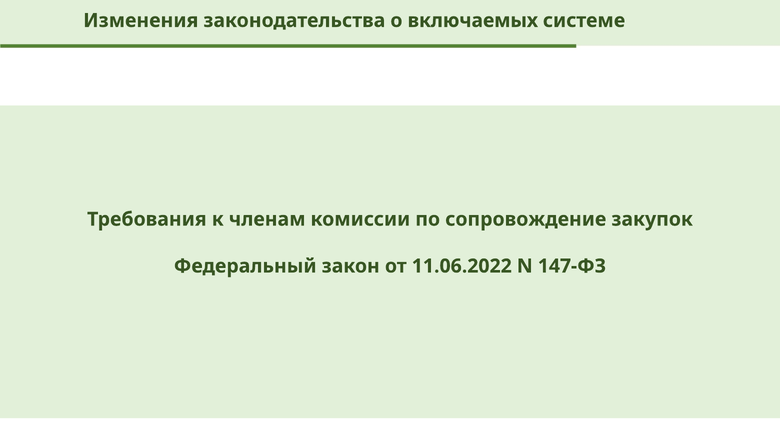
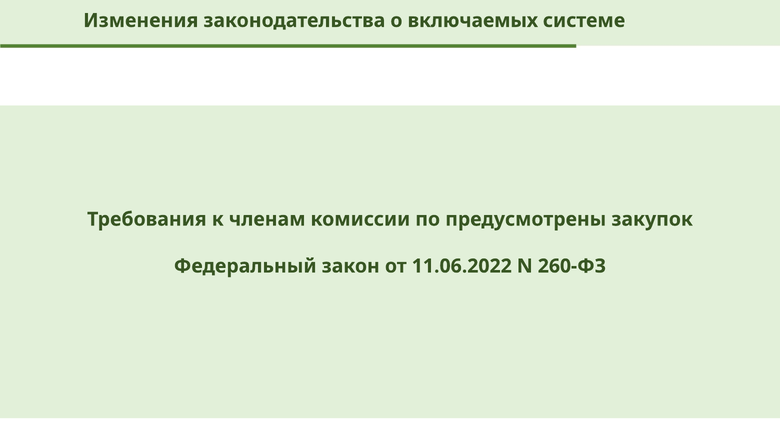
сопровождение: сопровождение -> предусмотрены (526, 219)
147-ФЗ: 147-ФЗ -> 260-ФЗ (572, 266)
